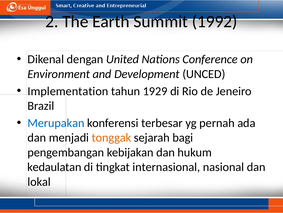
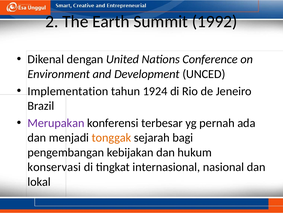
1929: 1929 -> 1924 (155, 91)
Merupakan colour: blue -> purple (56, 123)
kedaulatan: kedaulatan -> konservasi (54, 167)
